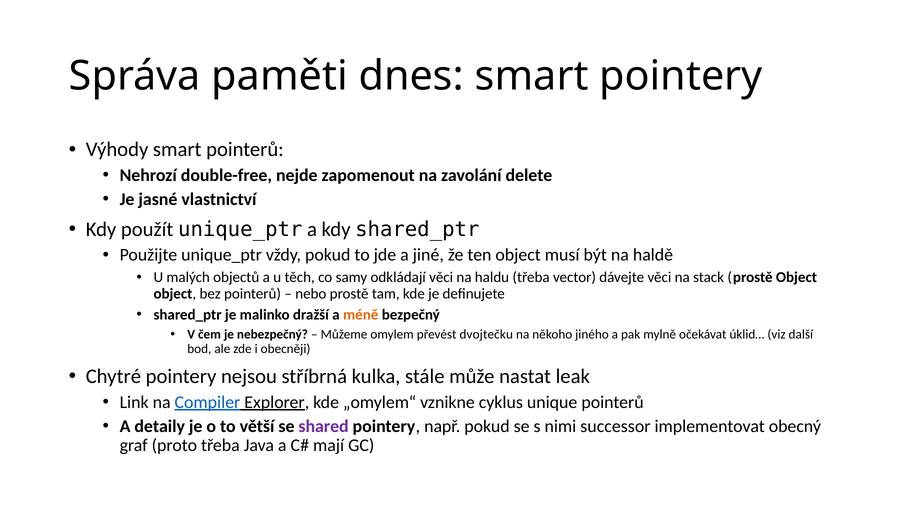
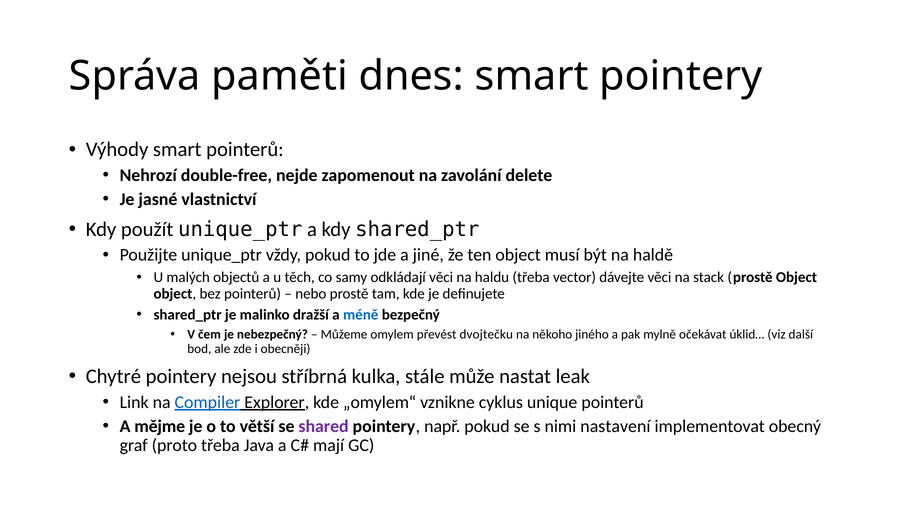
méně colour: orange -> blue (361, 315)
detaily: detaily -> mějme (160, 426)
successor: successor -> nastavení (615, 426)
